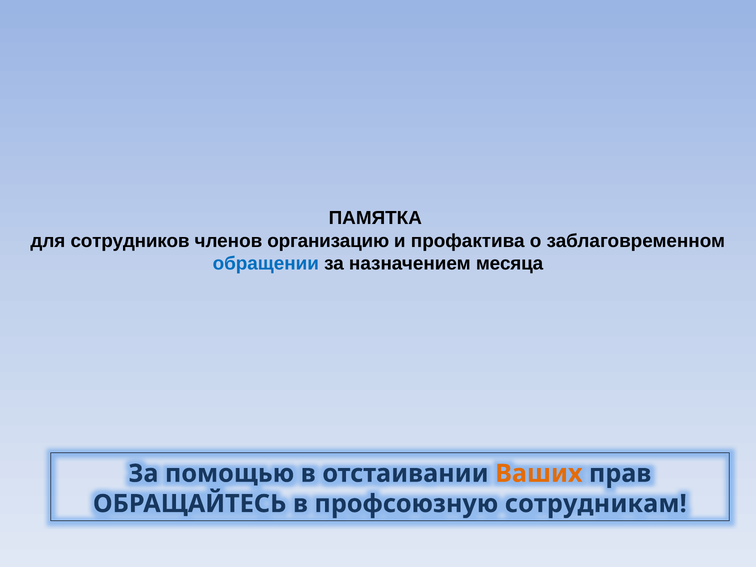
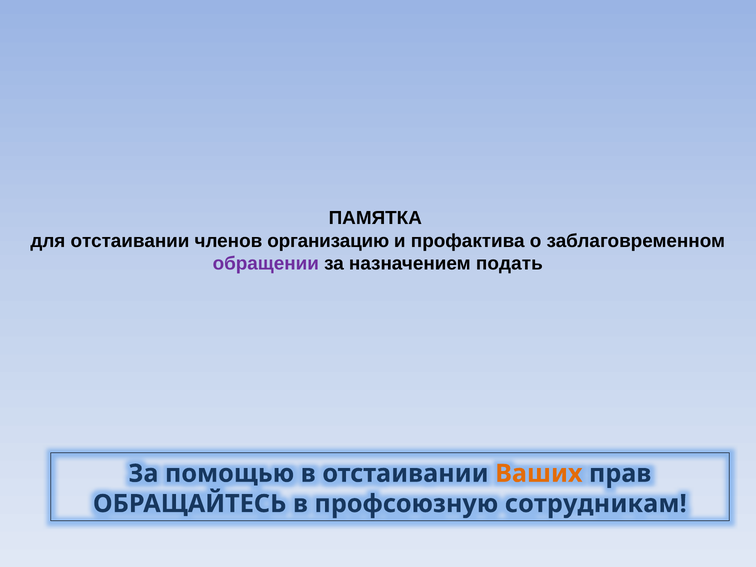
для сотрудников: сотрудников -> отстаивании (130, 241)
обращении colour: blue -> purple (266, 263)
месяца: месяца -> подать (509, 263)
